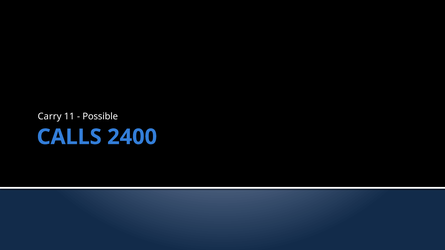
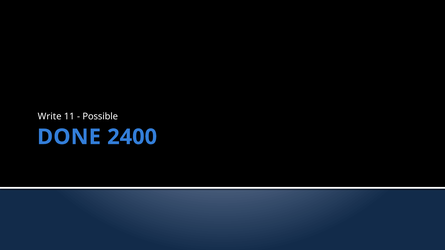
Carry: Carry -> Write (50, 117)
CALLS: CALLS -> DONE (69, 137)
